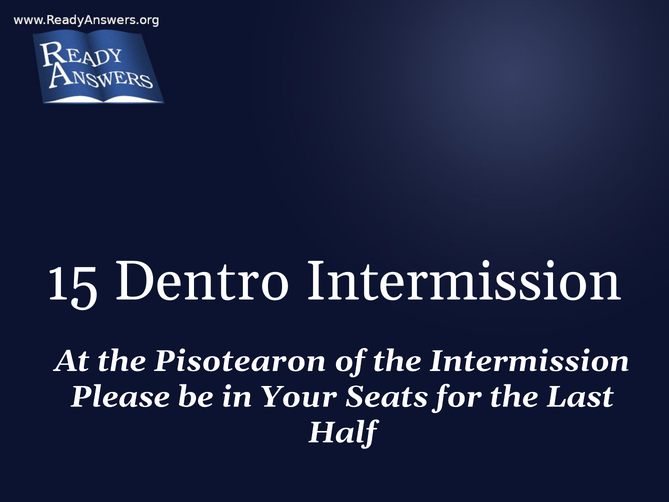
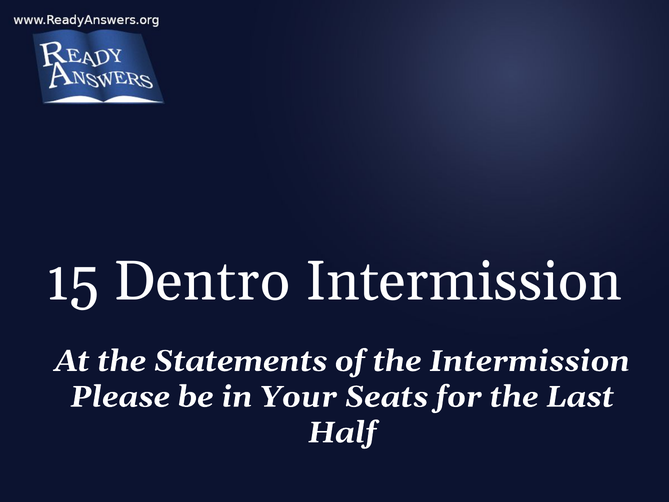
Pisotearon: Pisotearon -> Statements (241, 361)
